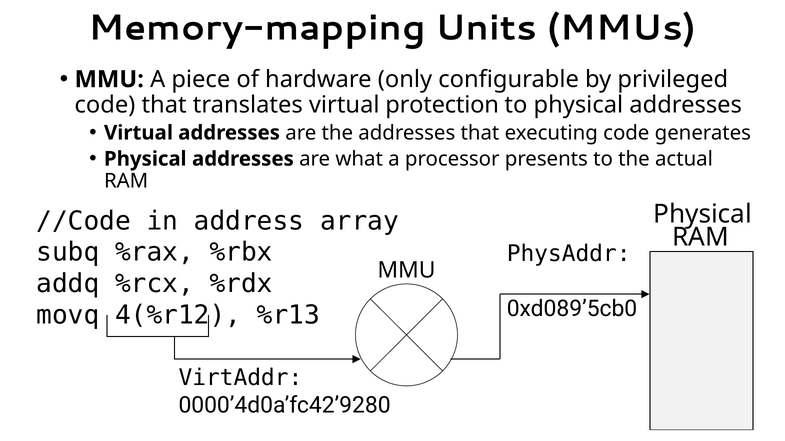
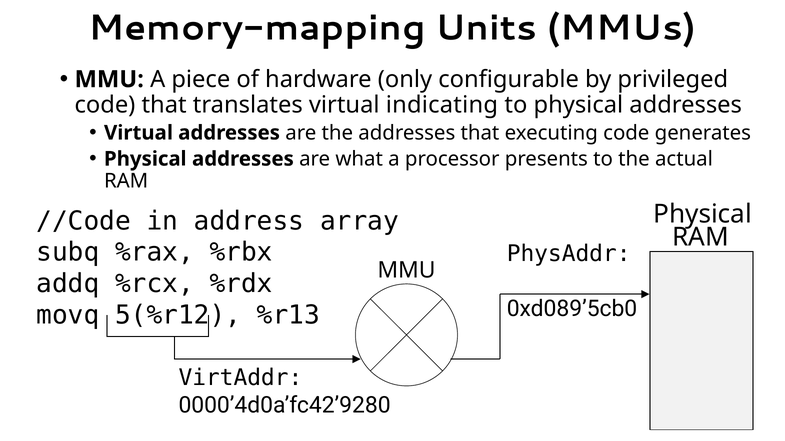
protection: protection -> indicating (442, 105)
4(%r12: 4(%r12 -> 5(%r12 (178, 315)
